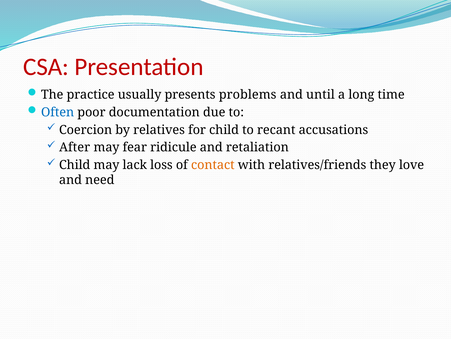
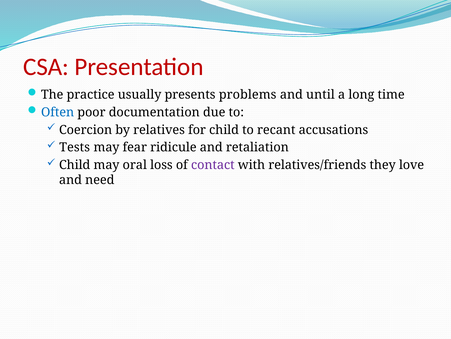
After: After -> Tests (75, 147)
lack: lack -> oral (135, 165)
contact colour: orange -> purple (213, 165)
